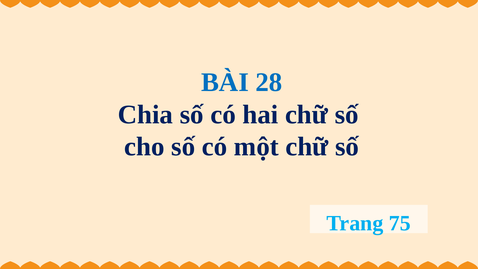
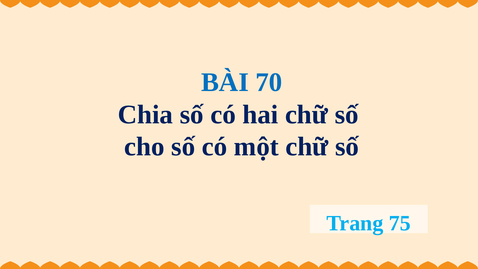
28: 28 -> 70 (269, 83)
